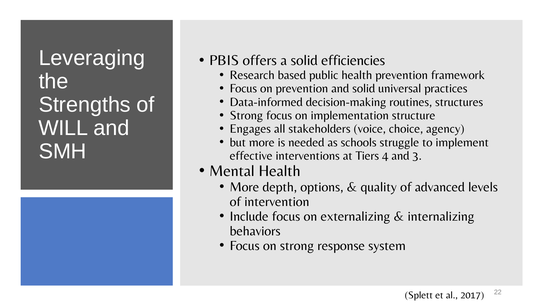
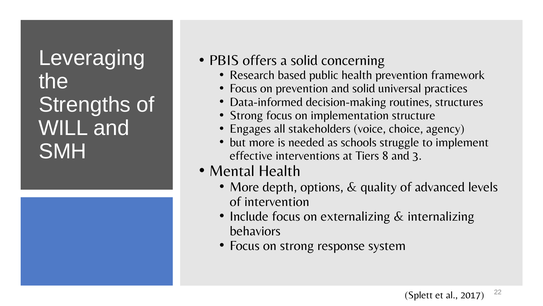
efficiencies: efficiencies -> concerning (353, 60)
4: 4 -> 8 (385, 155)
